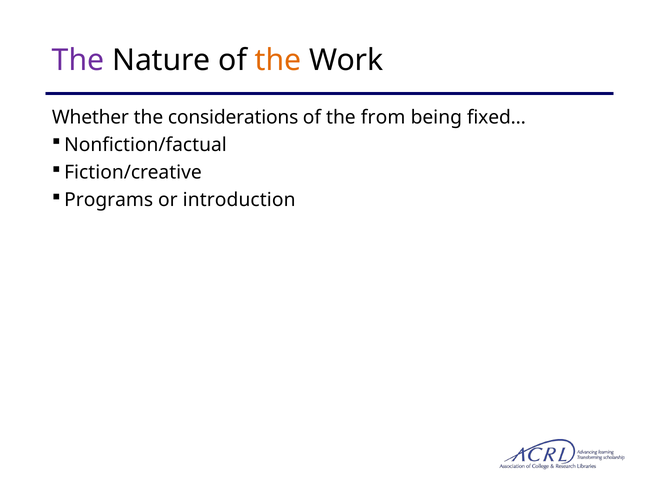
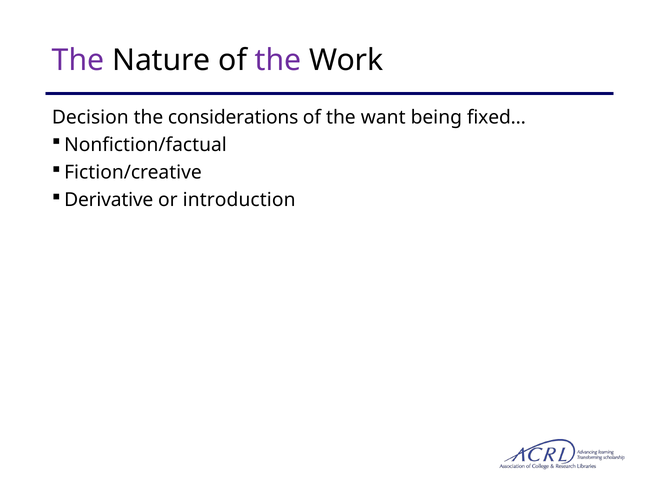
the colour: orange -> purple (278, 60)
Whether: Whether -> Decision (90, 117)
from: from -> want (383, 117)
Programs: Programs -> Derivative (109, 200)
